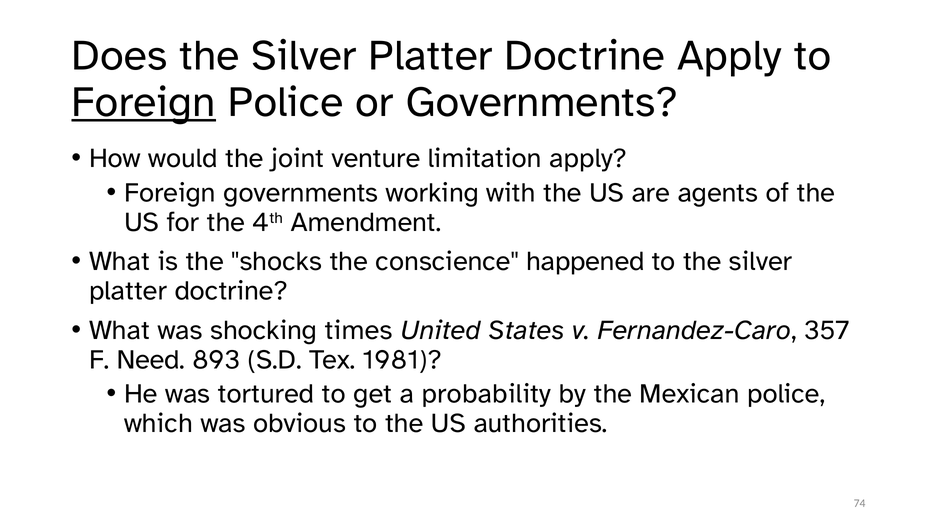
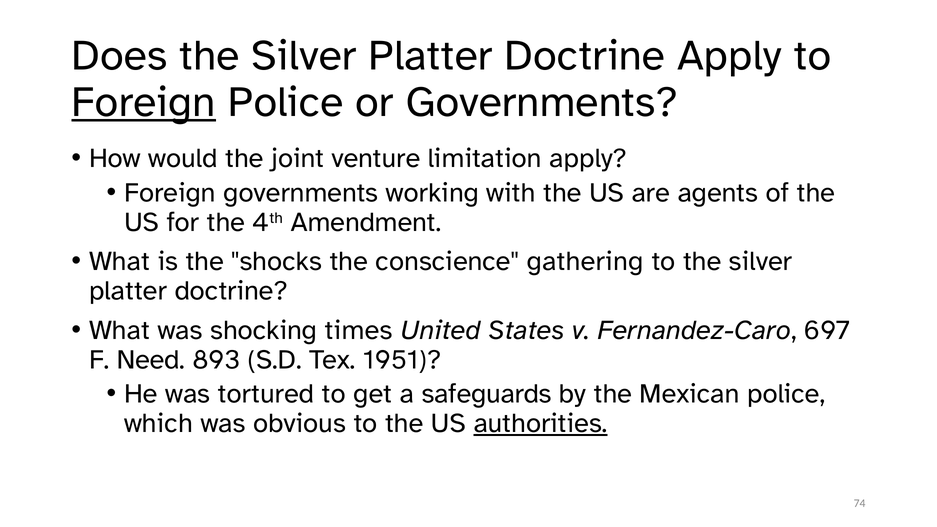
happened: happened -> gathering (585, 261)
357: 357 -> 697 (827, 330)
1981: 1981 -> 1951 (402, 360)
probability: probability -> safeguards (487, 394)
authorities underline: none -> present (540, 423)
